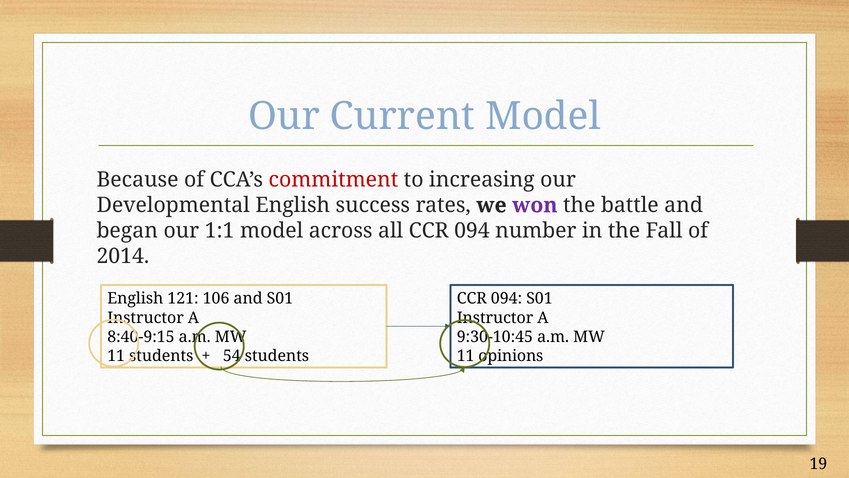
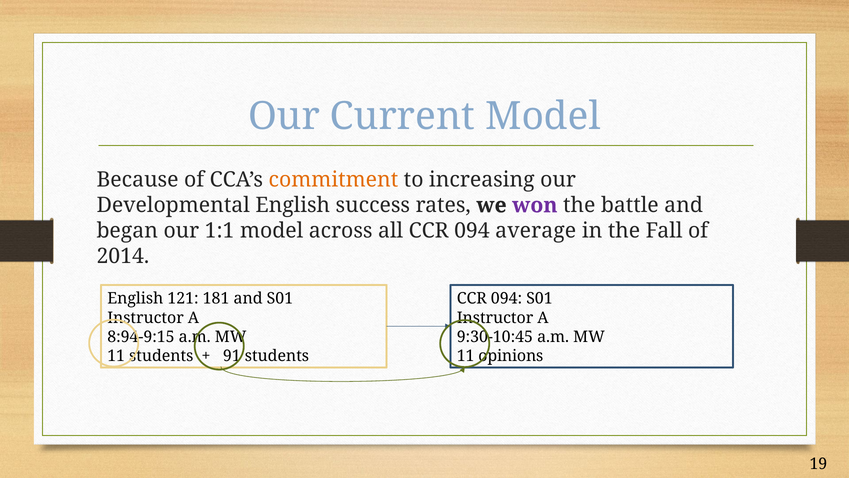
commitment colour: red -> orange (333, 180)
number: number -> average (536, 231)
106: 106 -> 181 (216, 298)
8:40-9:15: 8:40-9:15 -> 8:94-9:15 (141, 337)
54: 54 -> 91 (232, 356)
